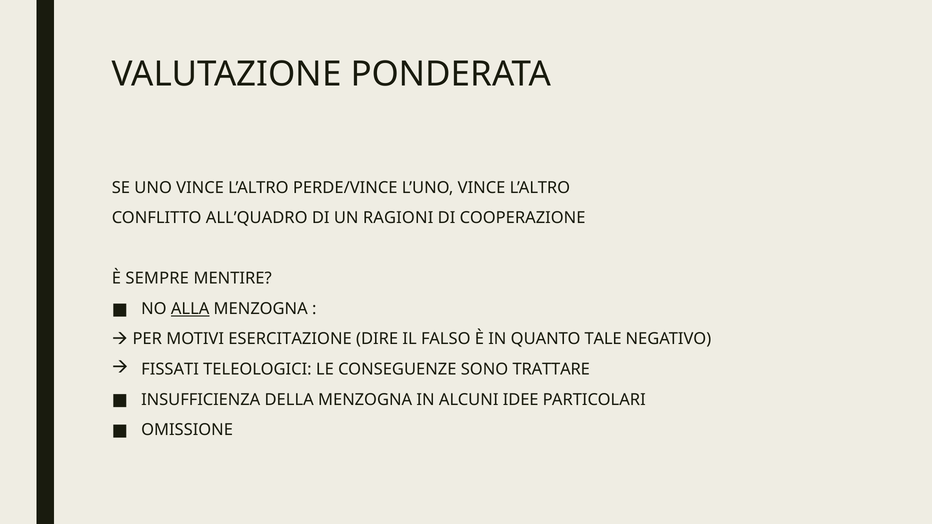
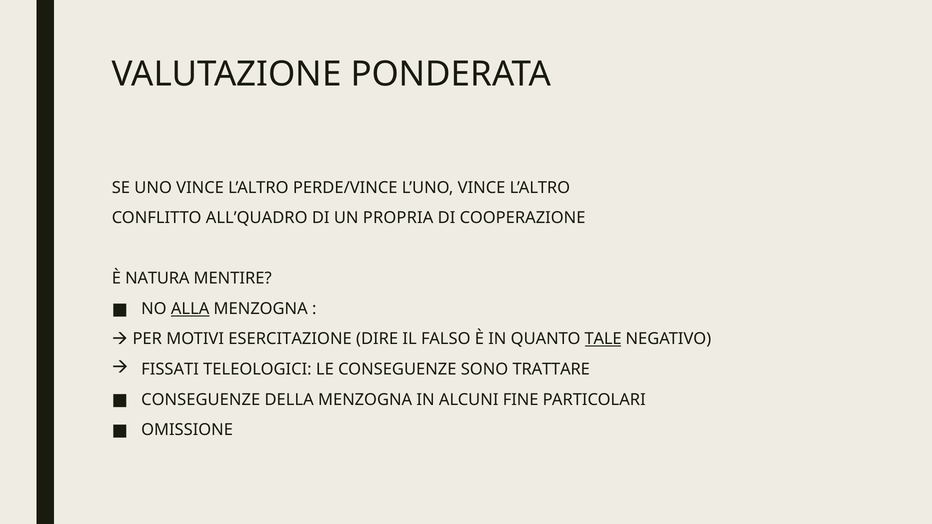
RAGIONI: RAGIONI -> PROPRIA (398, 218)
SEMPRE: SEMPRE -> NATURA (157, 279)
TALE underline: none -> present (603, 339)
INSUFFICIENZA: INSUFFICIENZA -> CONSEGUENZE (201, 400)
IDEE: IDEE -> FINE (521, 400)
